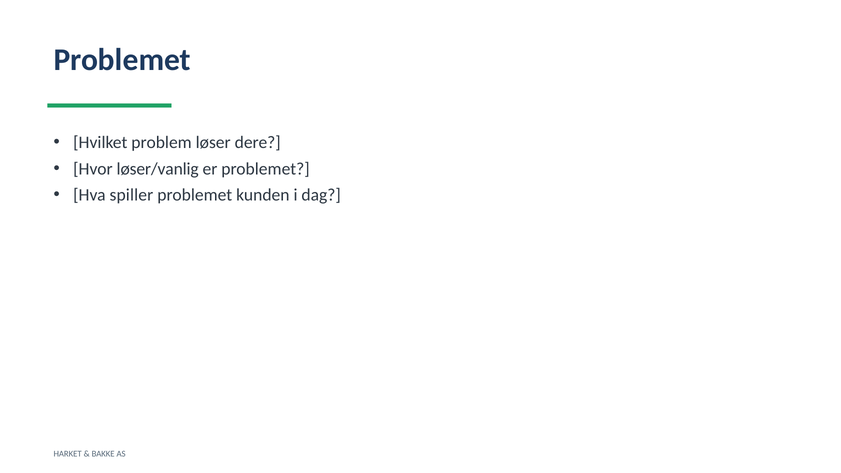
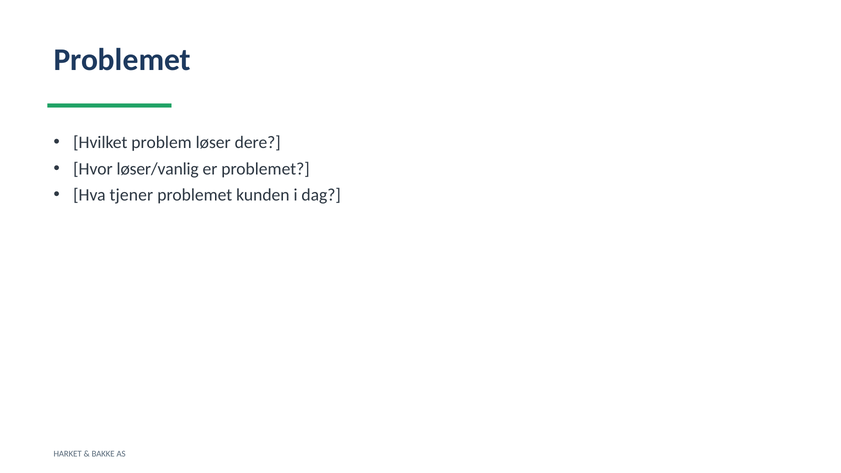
spiller: spiller -> tjener (131, 195)
